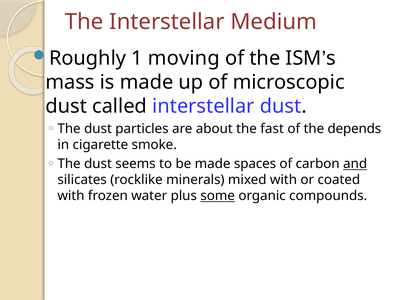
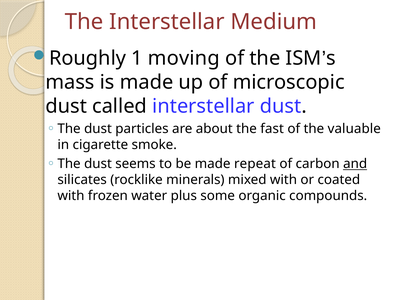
depends: depends -> valuable (354, 129)
spaces: spaces -> repeat (255, 164)
some underline: present -> none (218, 196)
